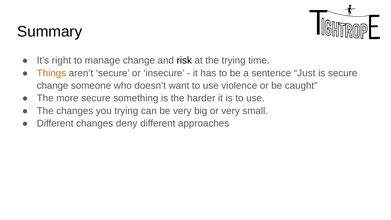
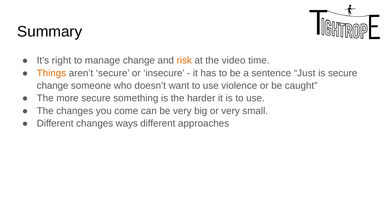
risk colour: black -> orange (184, 60)
the trying: trying -> video (234, 60)
you trying: trying -> come (126, 111)
deny: deny -> ways (127, 123)
